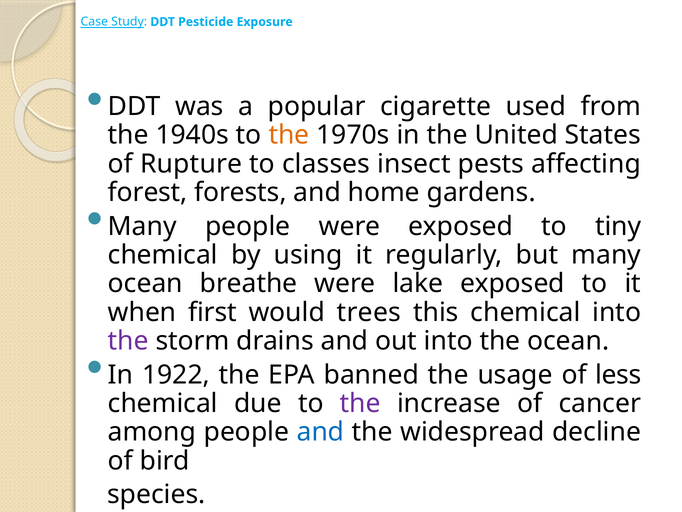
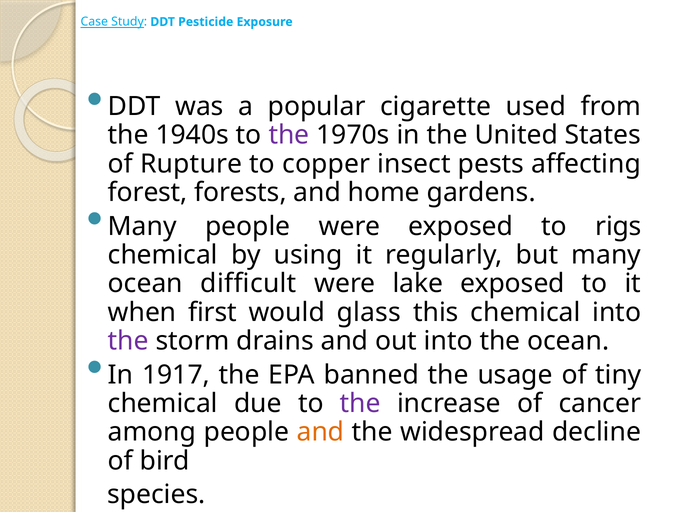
the colour: orange -> purple (289, 135)
classes: classes -> copper (326, 164)
tiny: tiny -> rigs (618, 226)
breathe: breathe -> difficult (248, 283)
trees: trees -> glass (369, 312)
1922: 1922 -> 1917 (176, 374)
less: less -> tiny (618, 374)
and colour: blue -> orange (320, 432)
